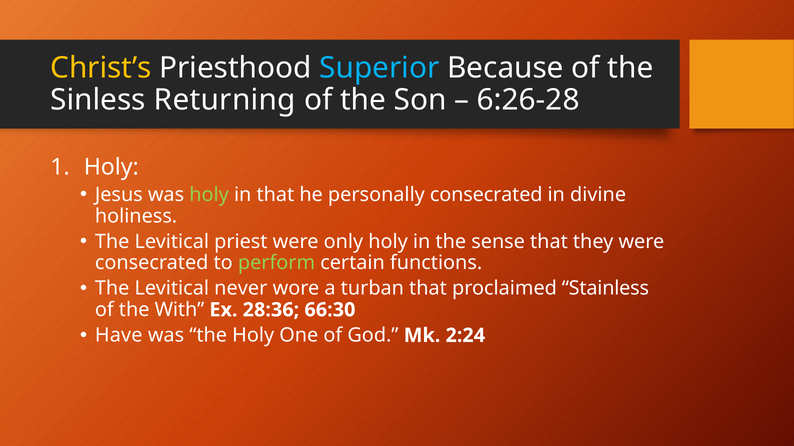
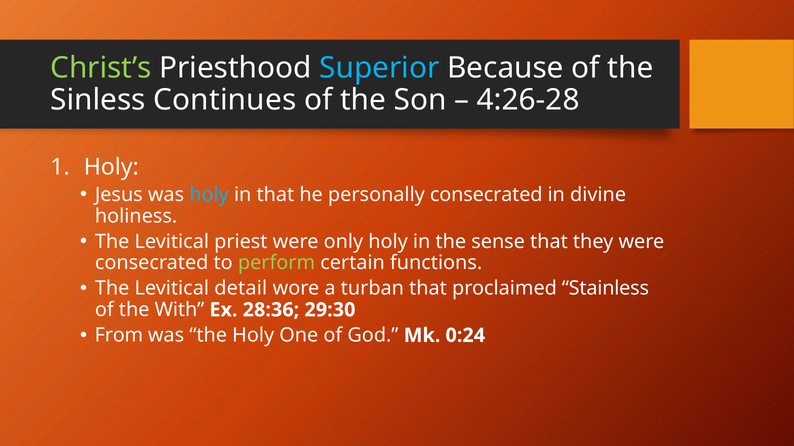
Christ’s colour: yellow -> light green (101, 68)
Returning: Returning -> Continues (225, 100)
6:26-28: 6:26-28 -> 4:26-28 (528, 100)
holy colour: light green -> light blue (209, 195)
never: never -> detail (241, 289)
66:30: 66:30 -> 29:30 (330, 310)
Have: Have -> From (119, 336)
2:24: 2:24 -> 0:24 (465, 336)
